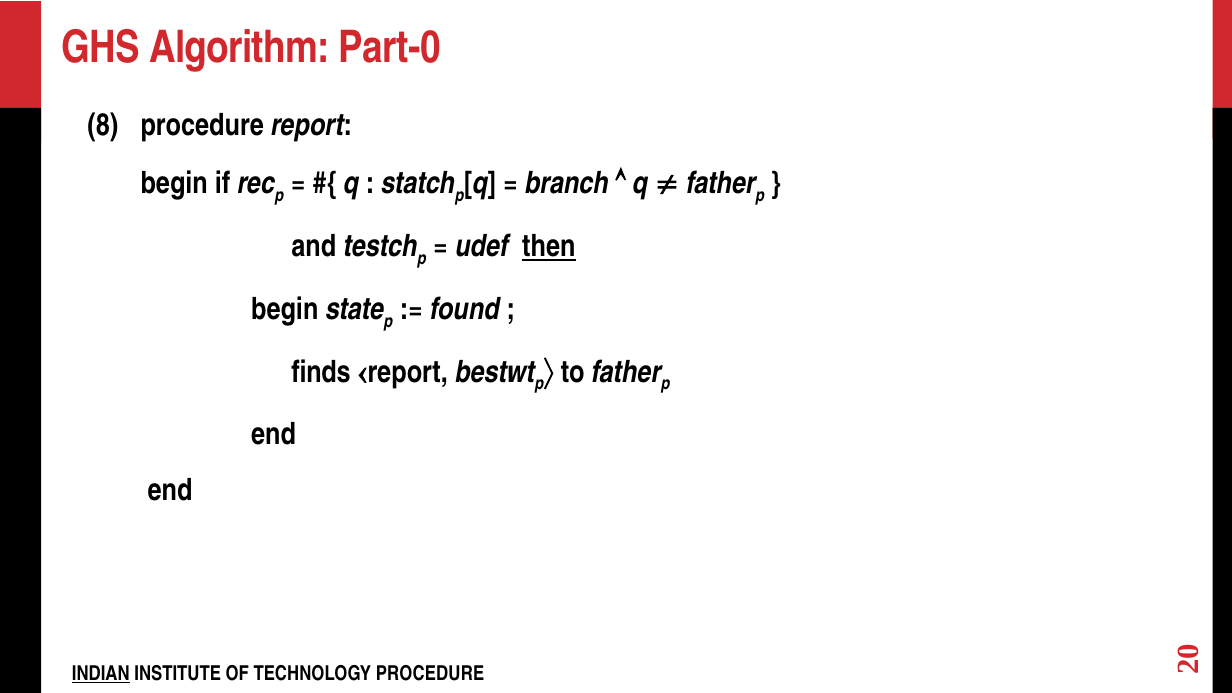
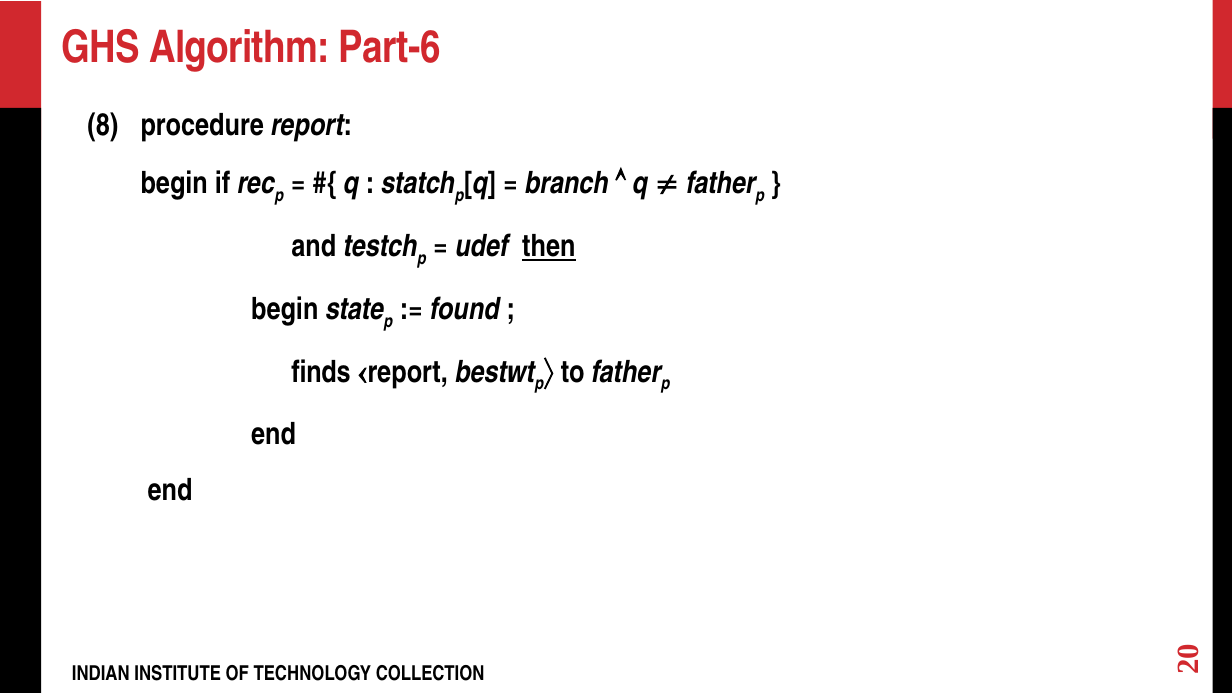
Part-0: Part-0 -> Part-6 (390, 48)
INDIAN underline: present -> none (101, 673)
TECHNOLOGY PROCEDURE: PROCEDURE -> COLLECTION (430, 673)
